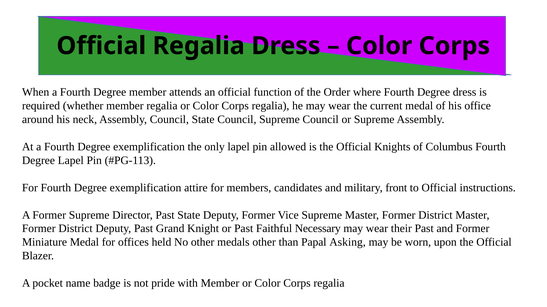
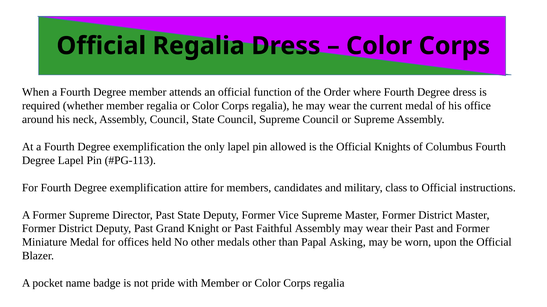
front: front -> class (396, 188)
Faithful Necessary: Necessary -> Assembly (318, 229)
